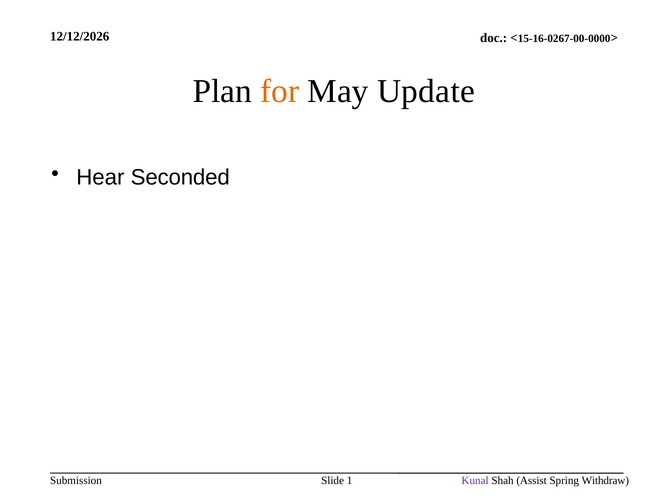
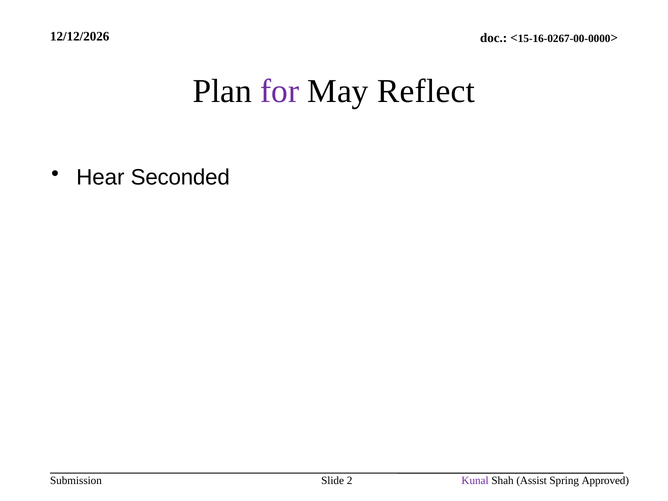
for colour: orange -> purple (280, 91)
Update: Update -> Reflect (426, 91)
1: 1 -> 2 (350, 480)
Withdraw: Withdraw -> Approved (605, 480)
